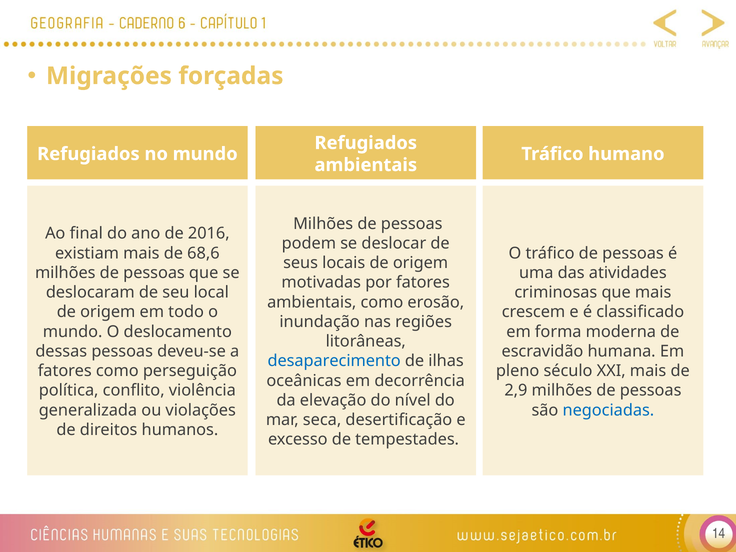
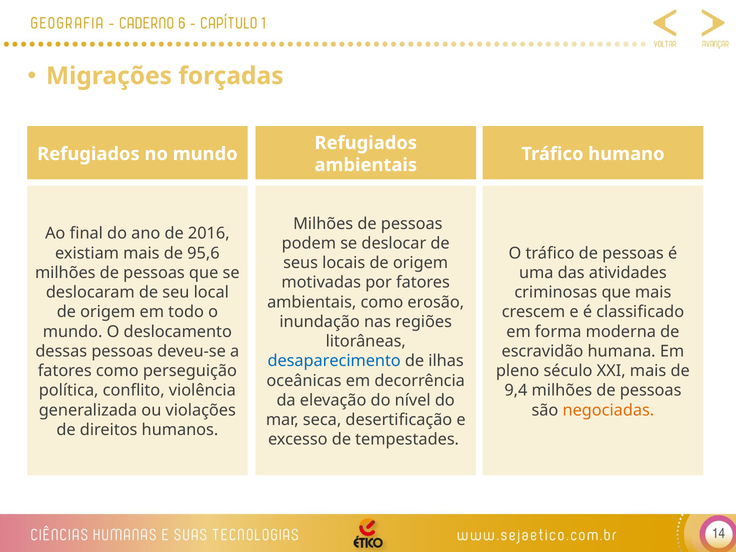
68,6: 68,6 -> 95,6 (203, 253)
2,9: 2,9 -> 9,4 (516, 391)
negociadas colour: blue -> orange (608, 410)
